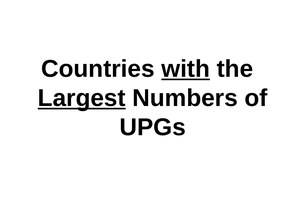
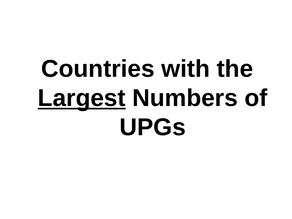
with underline: present -> none (186, 69)
